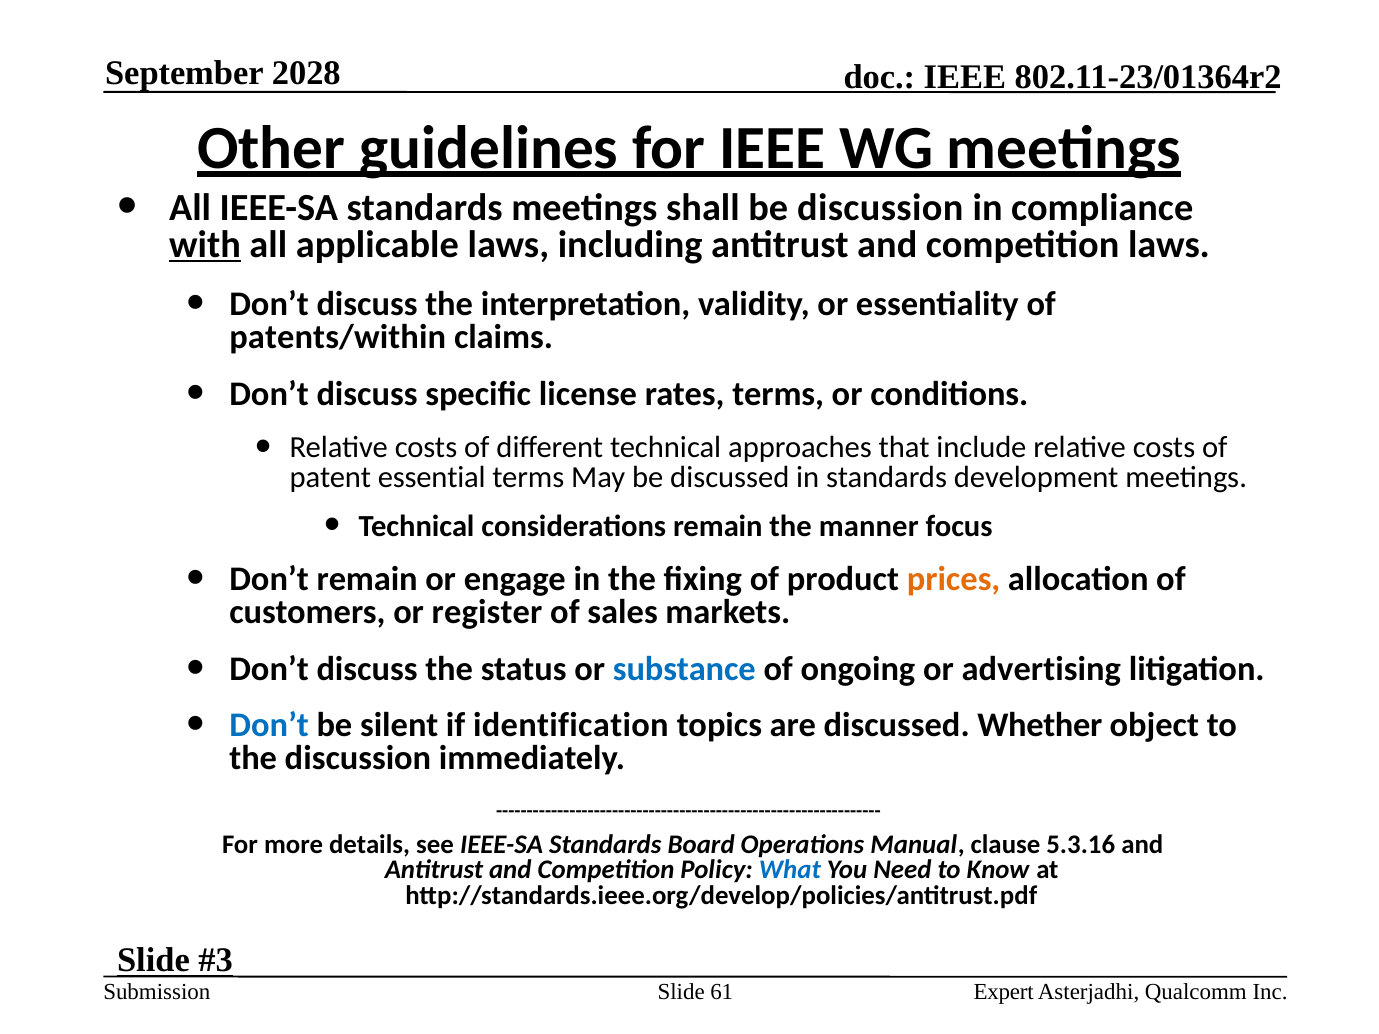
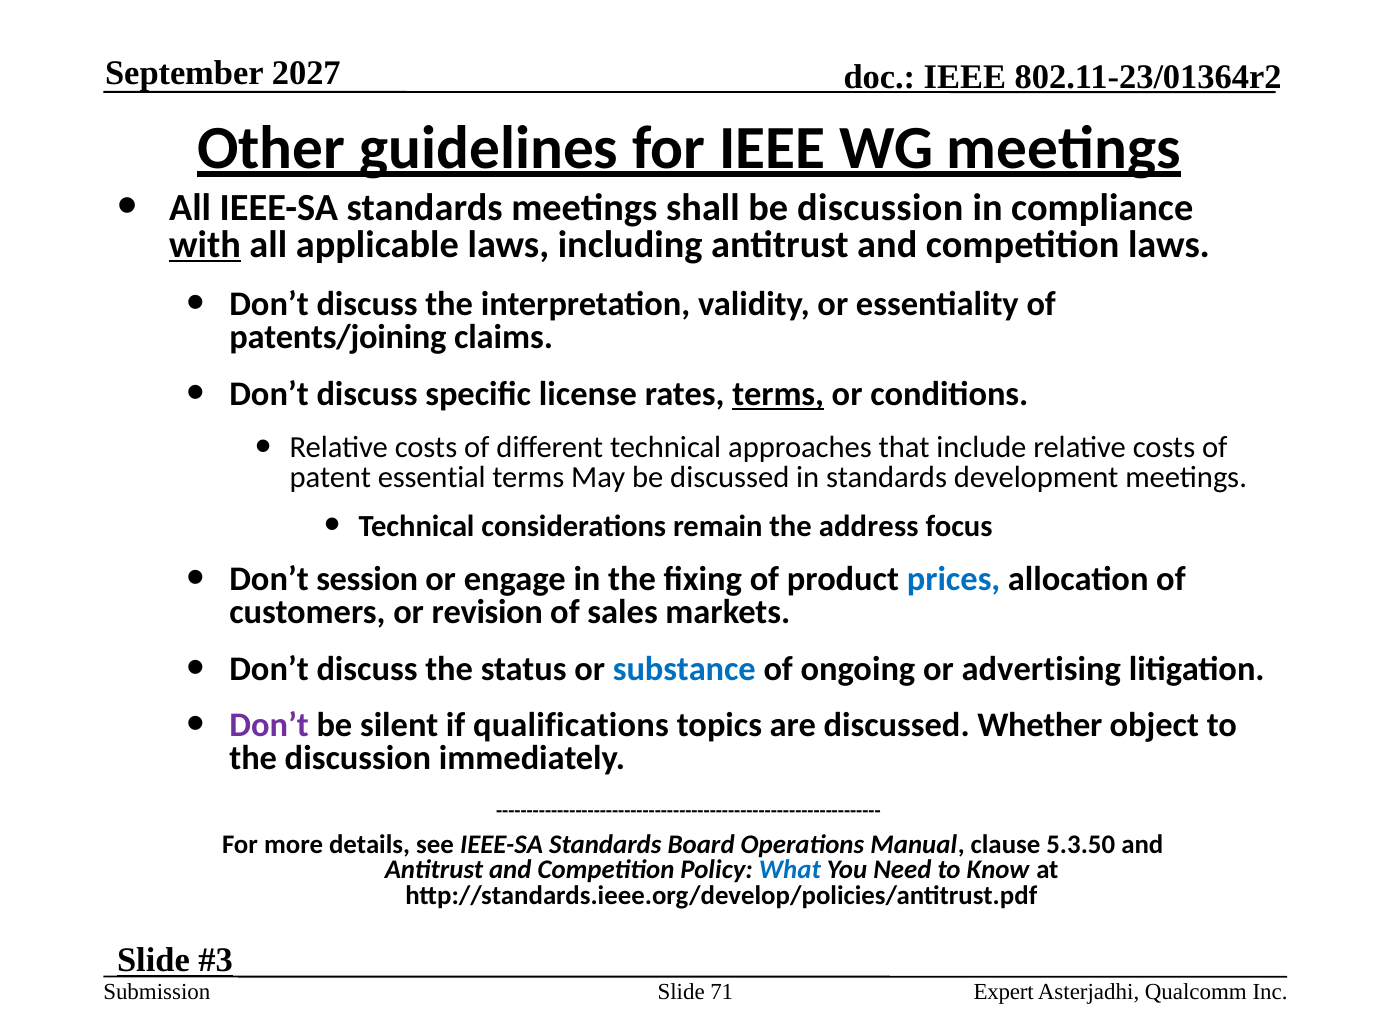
2028: 2028 -> 2027 (306, 73)
patents/within: patents/within -> patents/joining (338, 338)
terms underline: none -> present (778, 394)
manner: manner -> address (869, 527)
Don’t remain: remain -> session (367, 580)
prices colour: orange -> blue (954, 580)
register: register -> revision (487, 613)
Don’t colour: blue -> purple (269, 726)
identification: identification -> qualifications (571, 726)
5.3.16: 5.3.16 -> 5.3.50 (1081, 845)
61: 61 -> 71 (722, 992)
